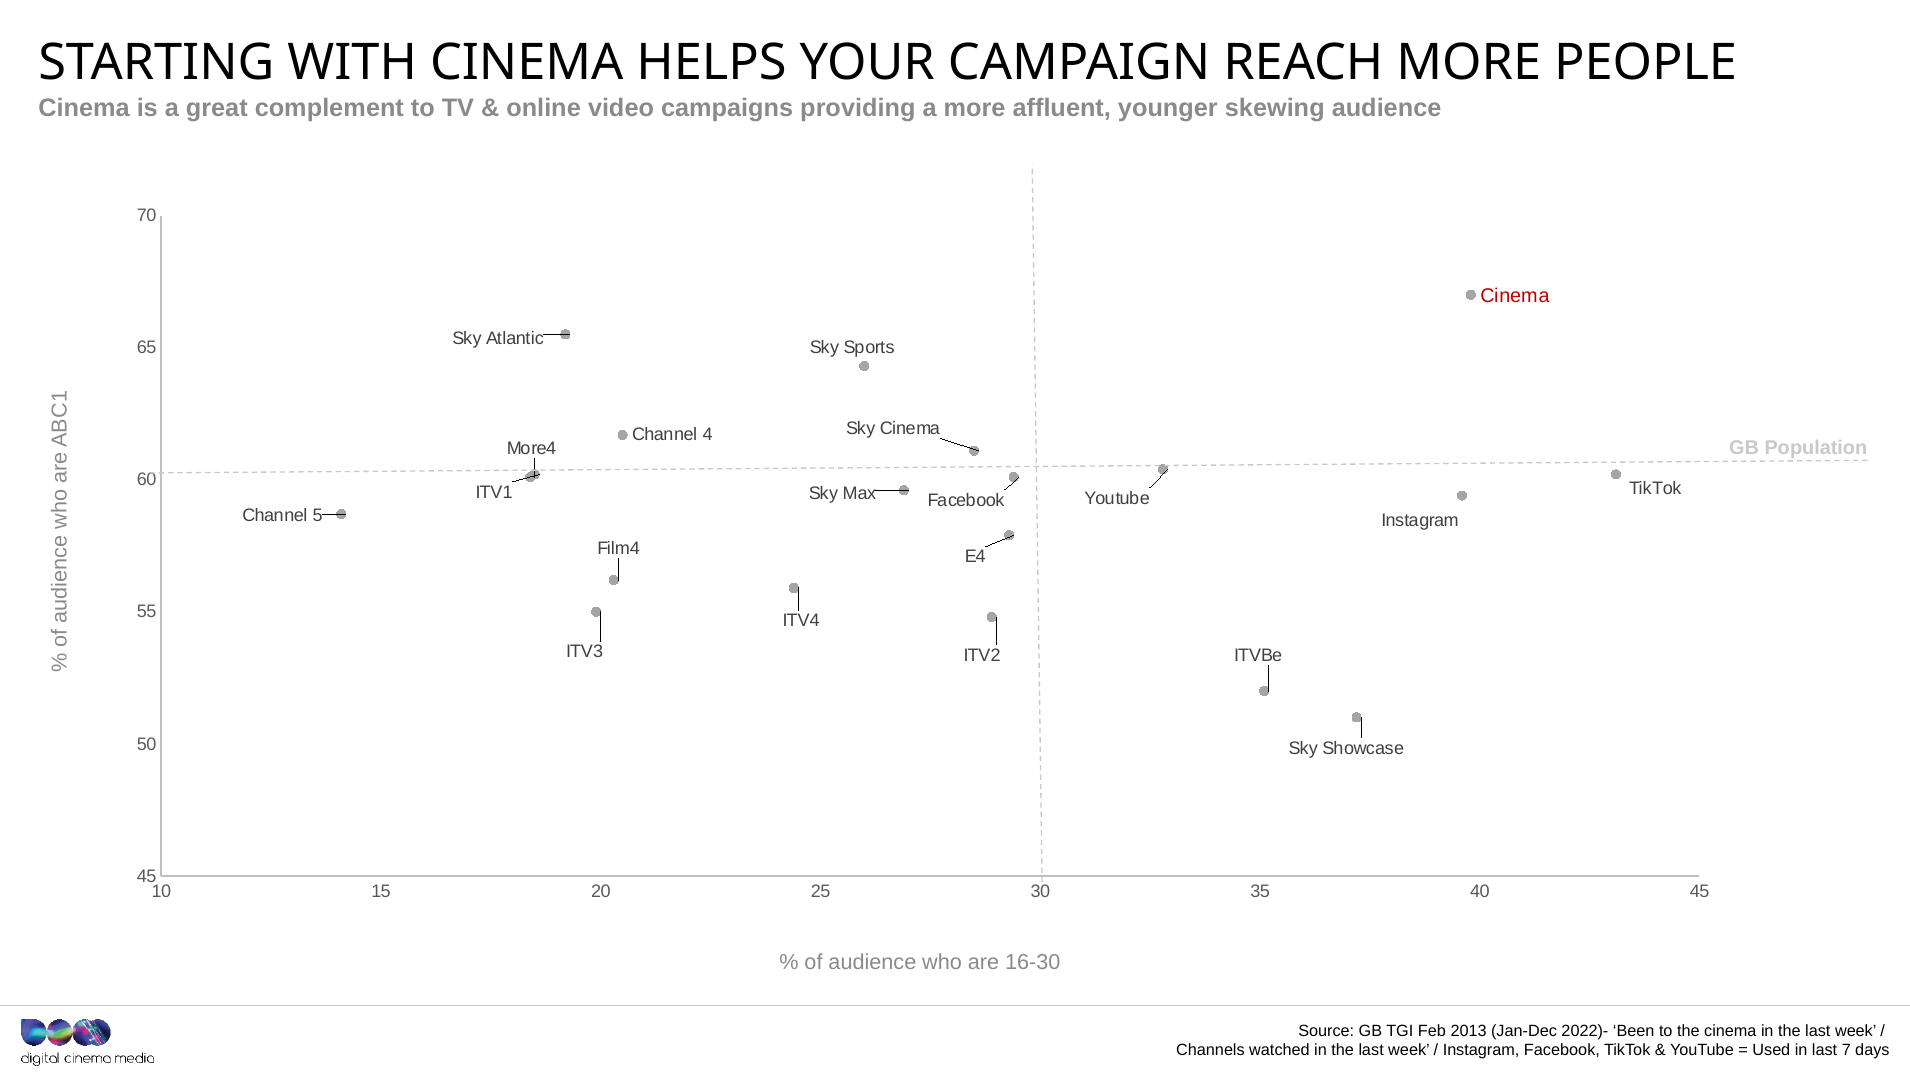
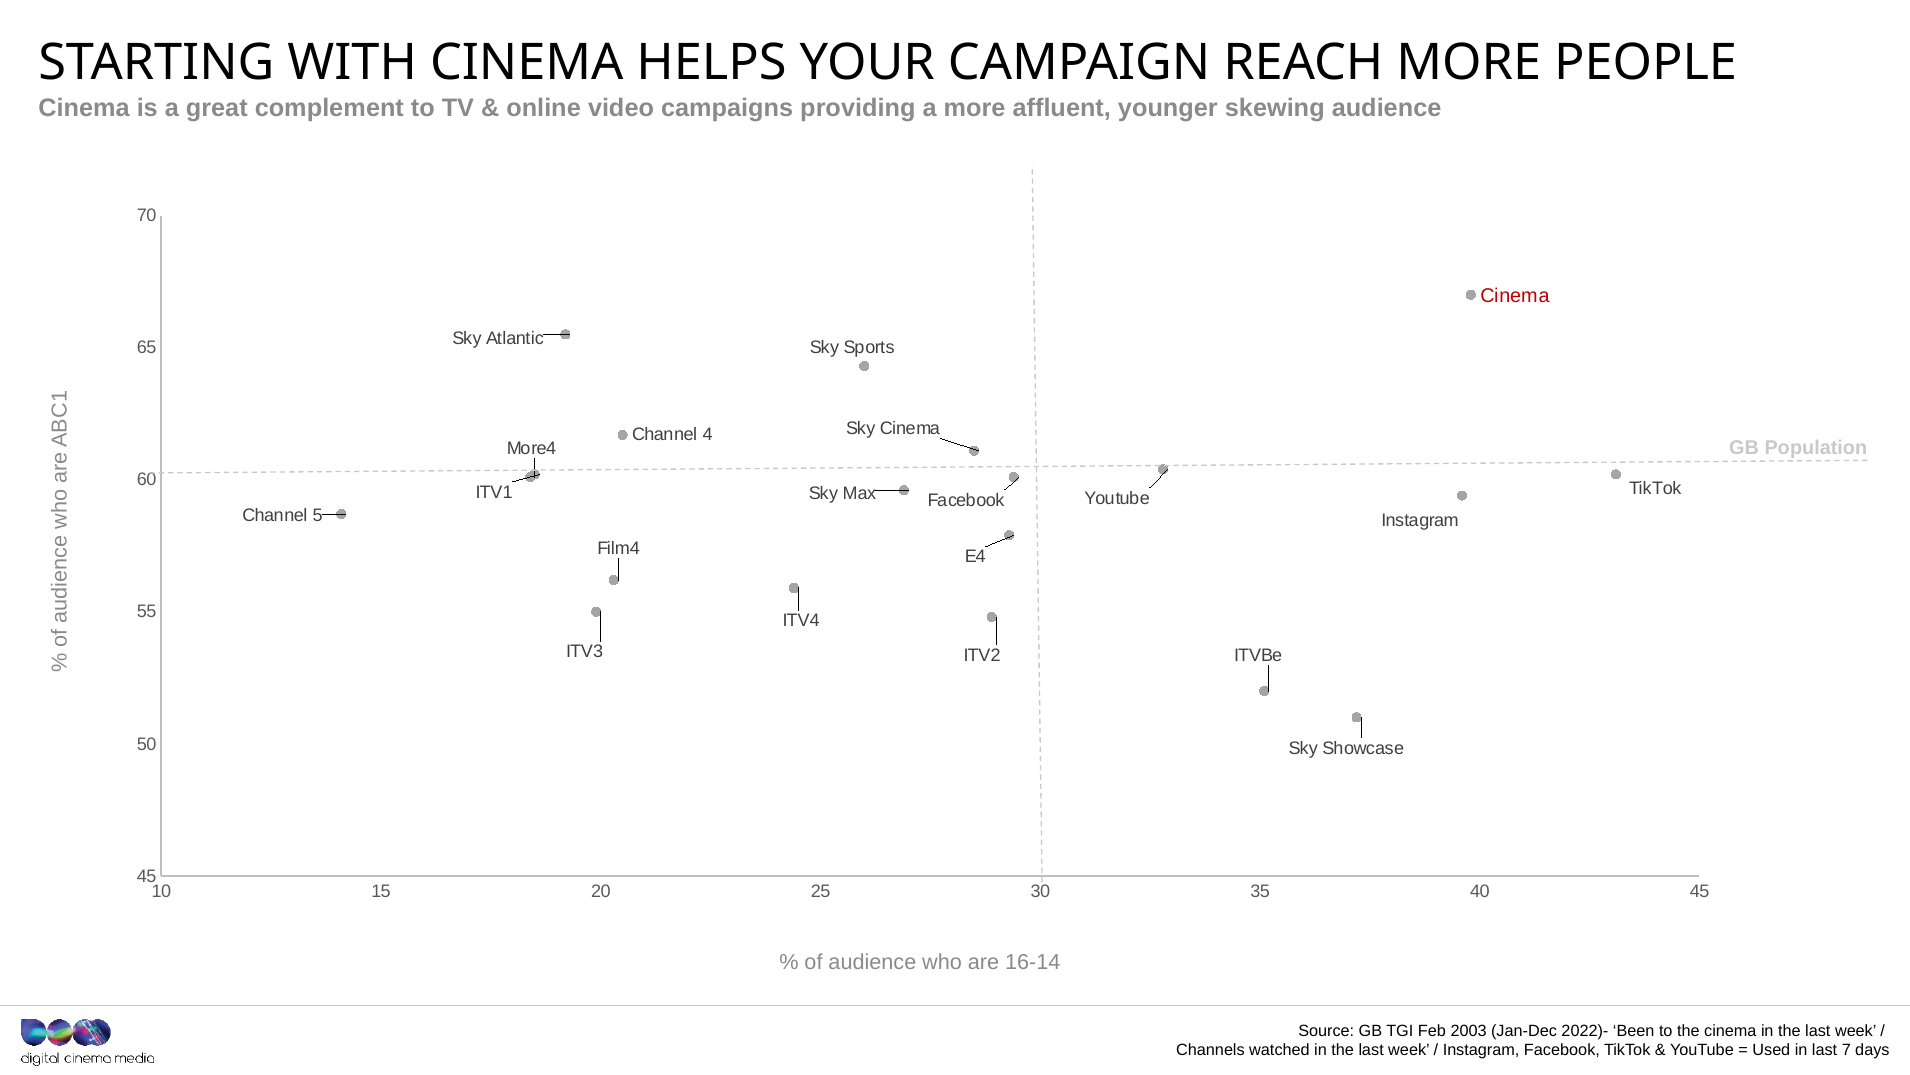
16-30: 16-30 -> 16-14 (1033, 962)
2013: 2013 -> 2003 (1469, 1030)
